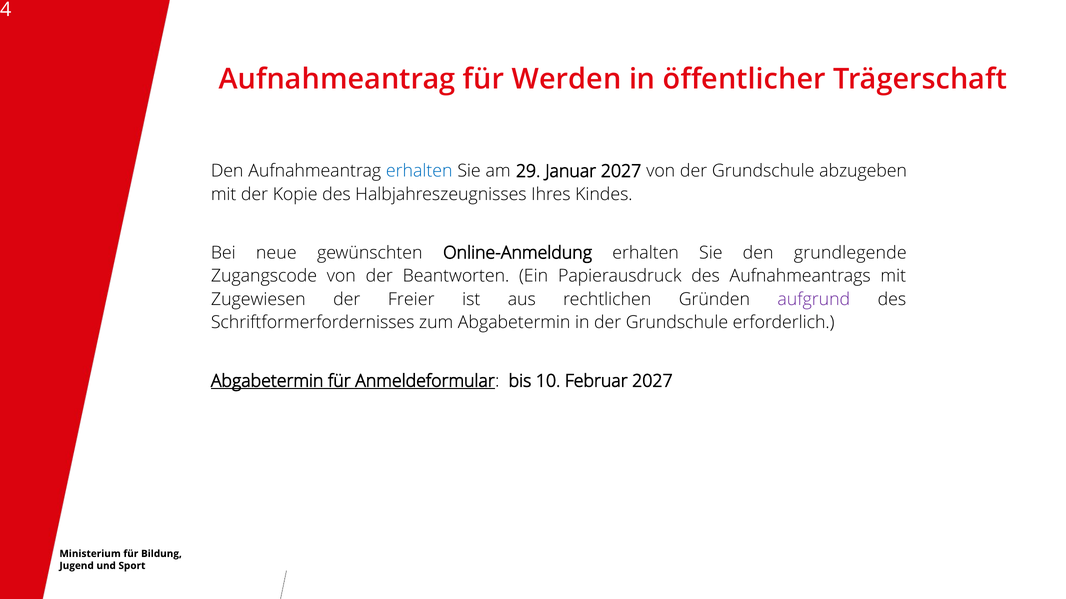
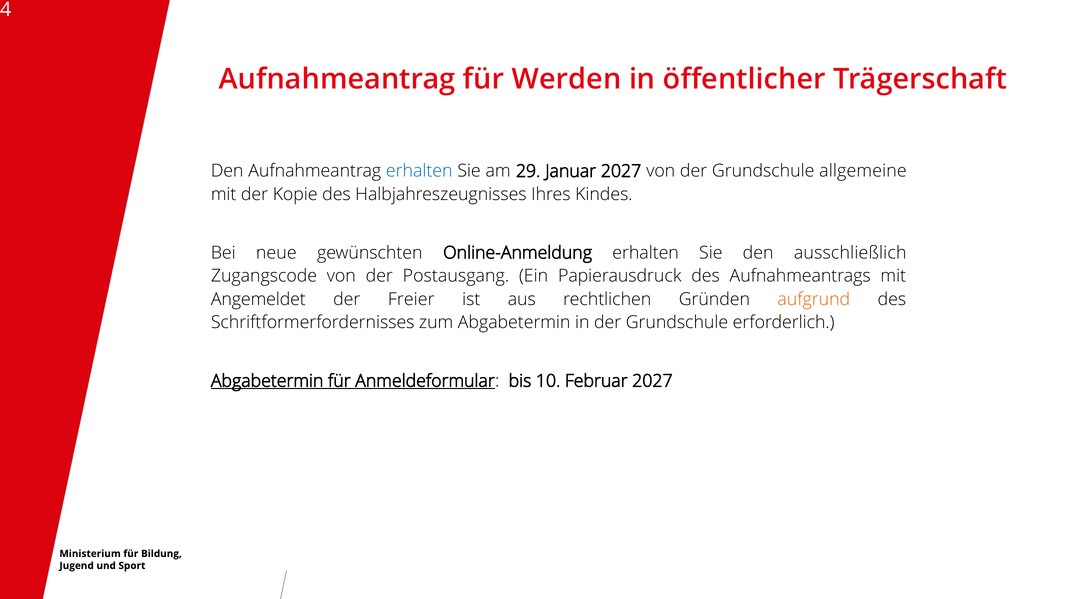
abzugeben: abzugeben -> allgemeine (863, 171)
grundlegende: grundlegende -> ausschließlich (850, 253)
Beantworten: Beantworten -> Postausgang (456, 276)
Zugewiesen: Zugewiesen -> Angemeldet (258, 300)
aufgrund colour: purple -> orange (814, 300)
